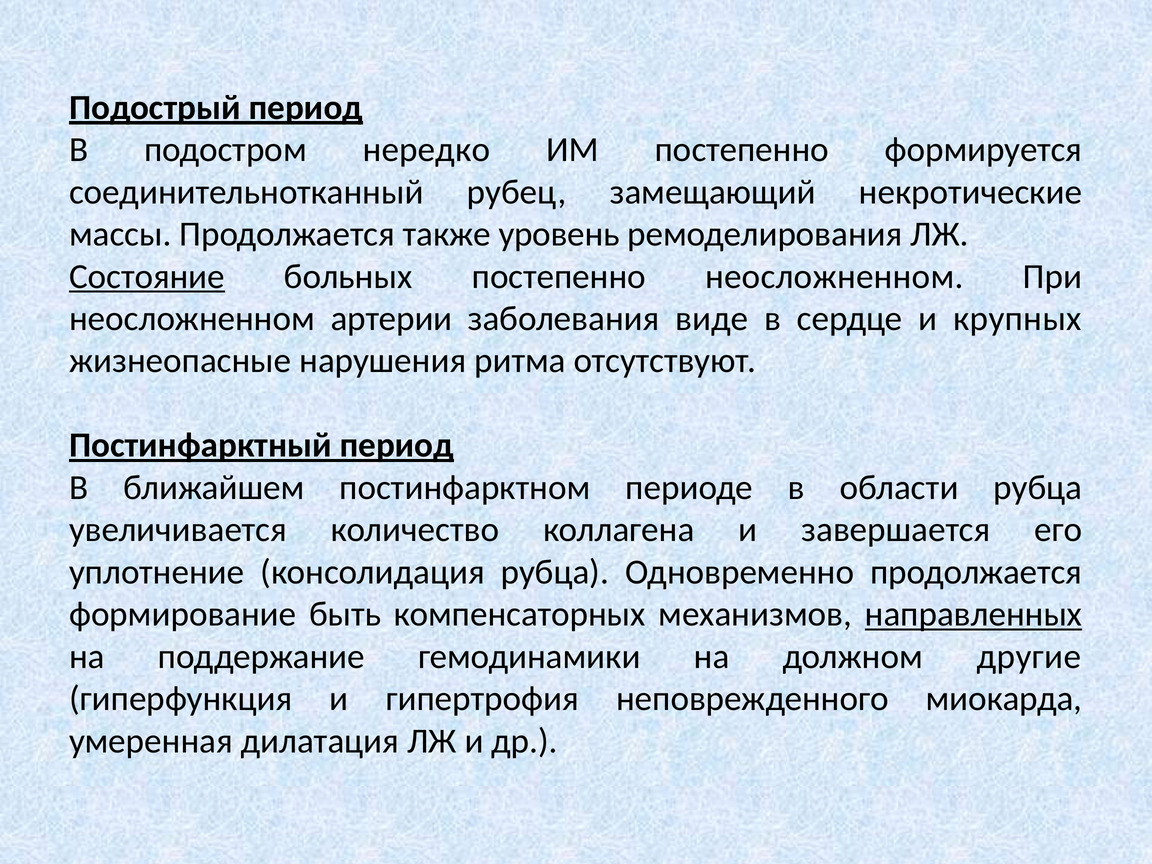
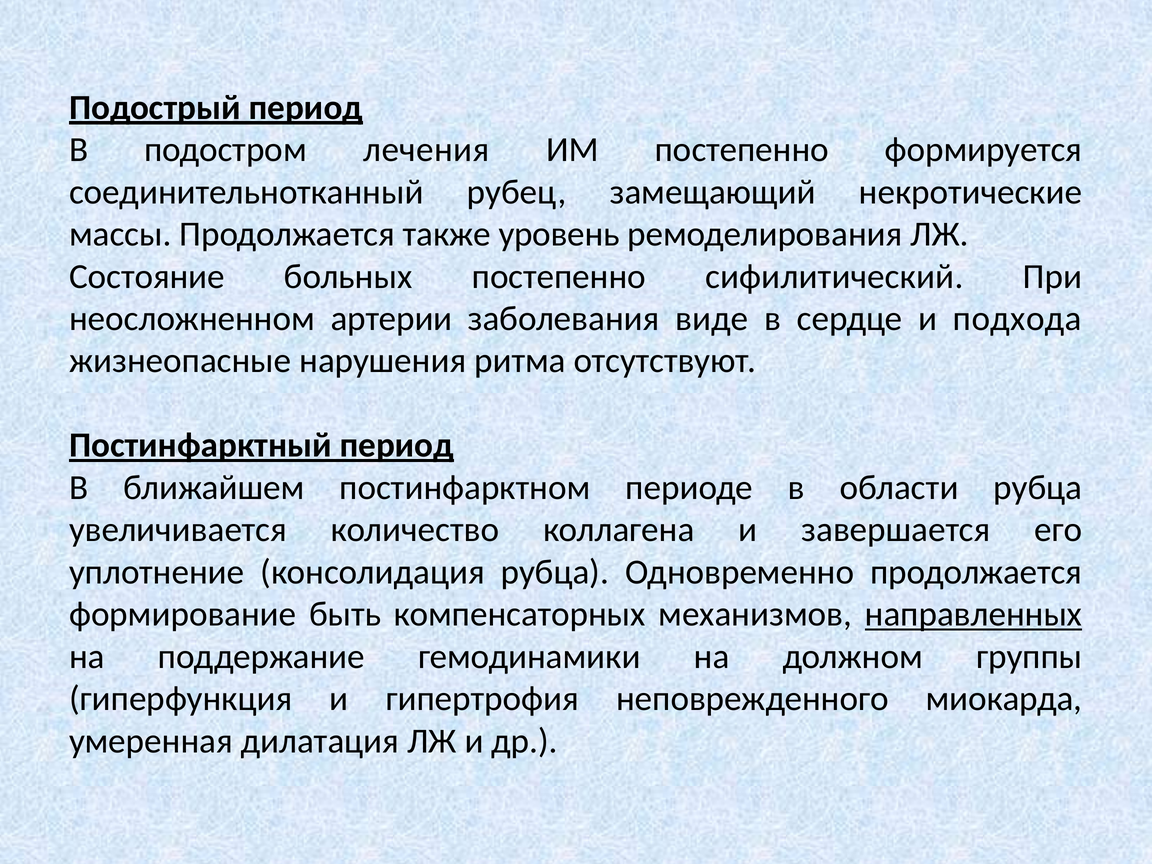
нередко: нередко -> лечения (426, 150)
Состояние underline: present -> none (147, 276)
постепенно неосложненном: неосложненном -> сифилитический (834, 276)
крупных: крупных -> подхода (1017, 319)
другие: другие -> группы (1029, 656)
